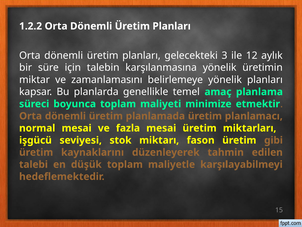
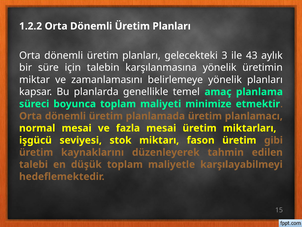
12: 12 -> 43 (252, 55)
